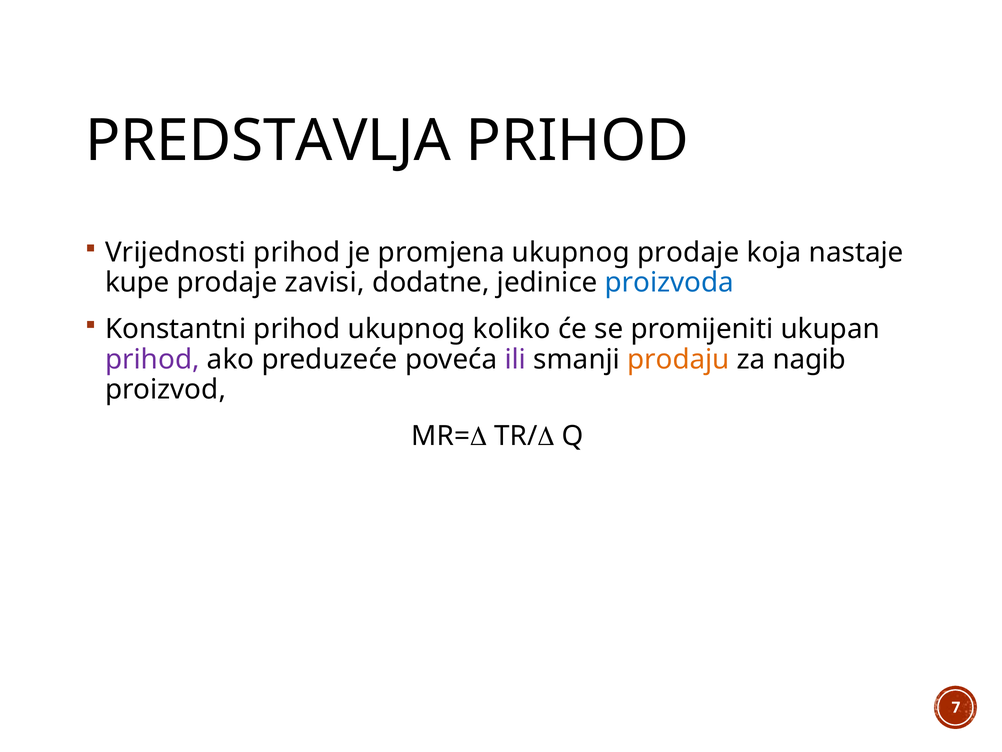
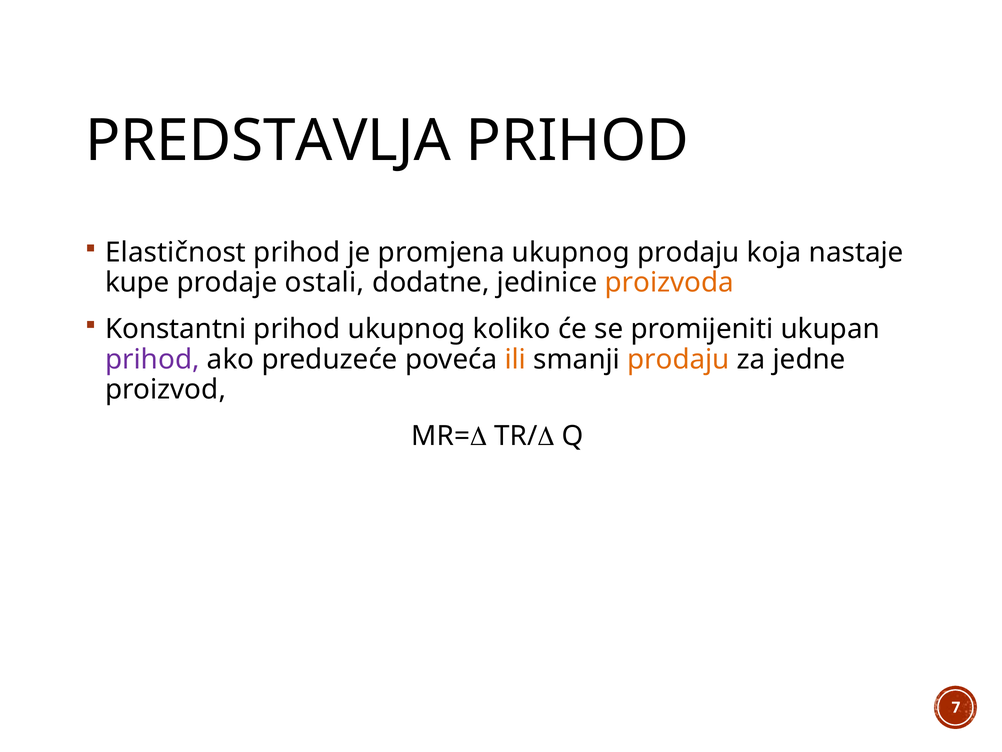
Vrijednosti: Vrijednosti -> Elastičnost (176, 252)
ukupnog prodaje: prodaje -> prodaju (688, 252)
zavisi: zavisi -> ostali (325, 282)
proizvoda colour: blue -> orange (669, 282)
ili colour: purple -> orange (515, 359)
nagib: nagib -> jedne (809, 359)
